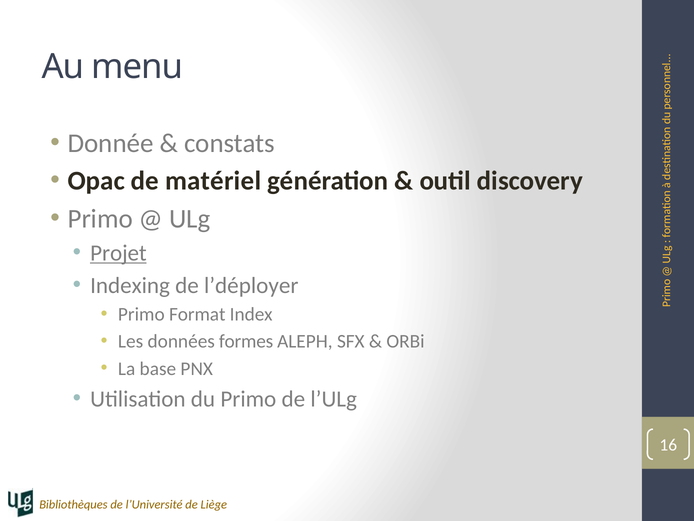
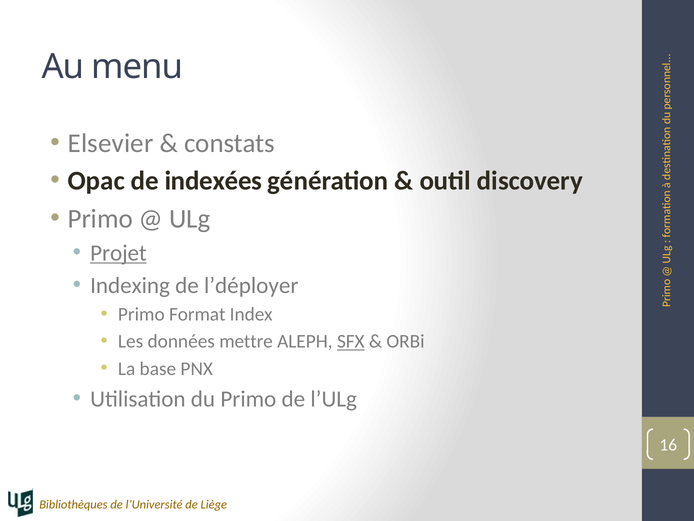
Donnée: Donnée -> Elsevier (111, 143)
matériel: matériel -> indexées (213, 181)
formes: formes -> mettre (246, 341)
SFX underline: none -> present (351, 341)
